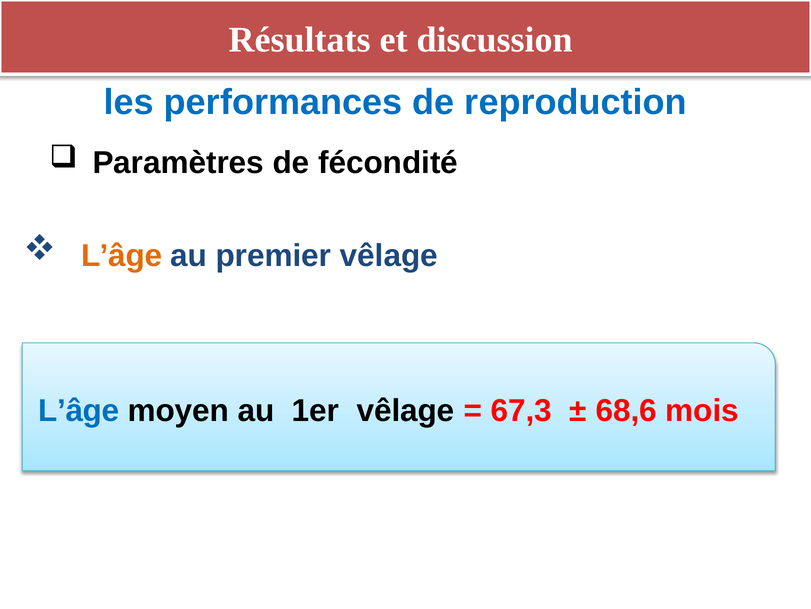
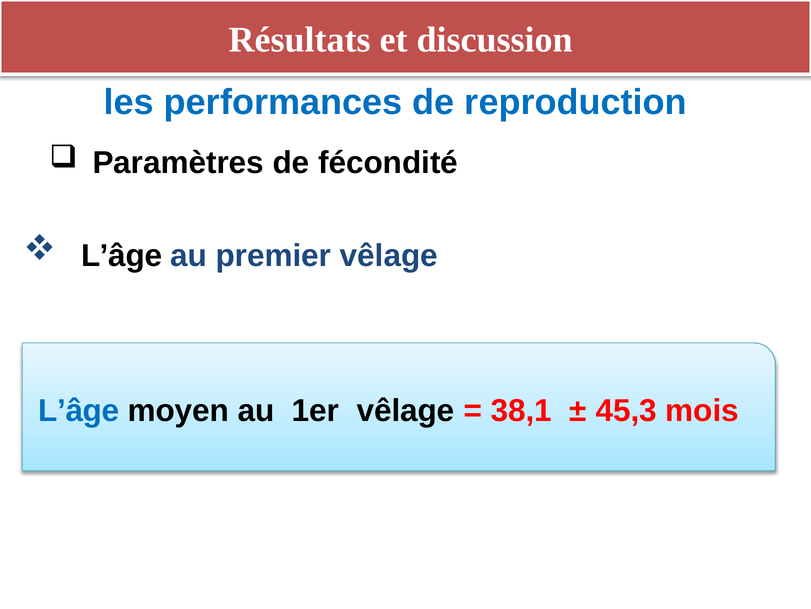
L’âge colour: orange -> black (122, 255)
67,3: 67,3 -> 38,1 (521, 410)
68,6: 68,6 -> 45,3 (626, 410)
